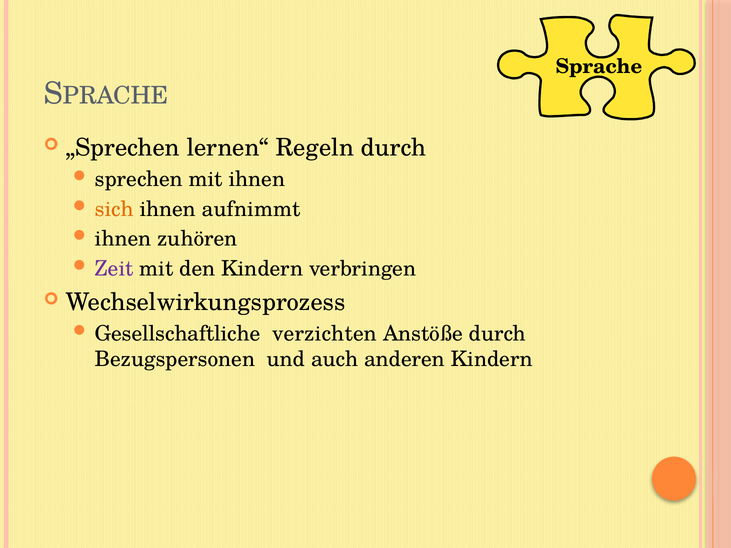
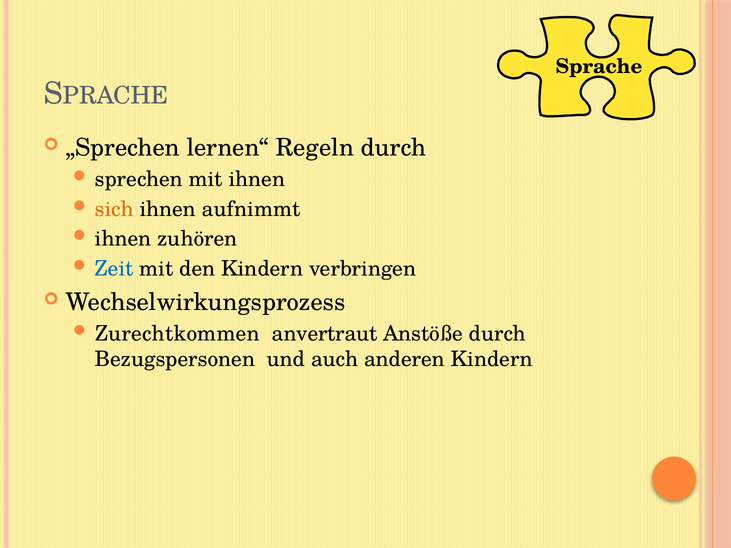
Zeit colour: purple -> blue (114, 269)
Gesellschaftliche: Gesellschaftliche -> Zurechtkommen (177, 334)
verzichten: verzichten -> anvertraut (325, 334)
